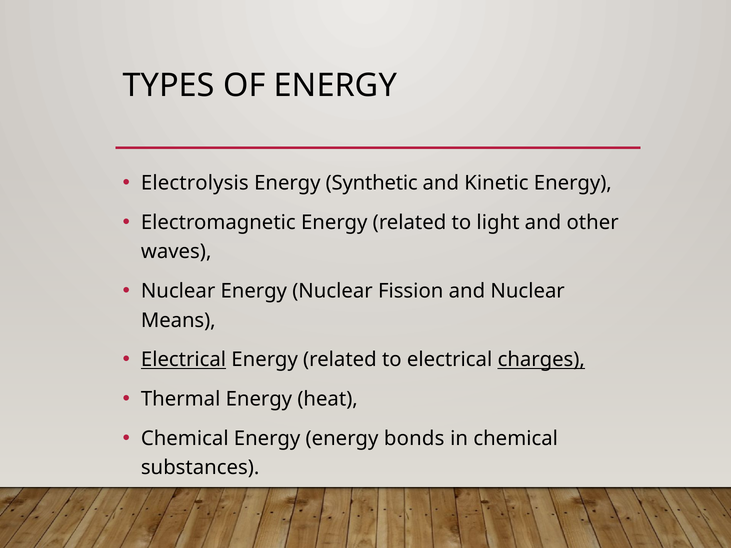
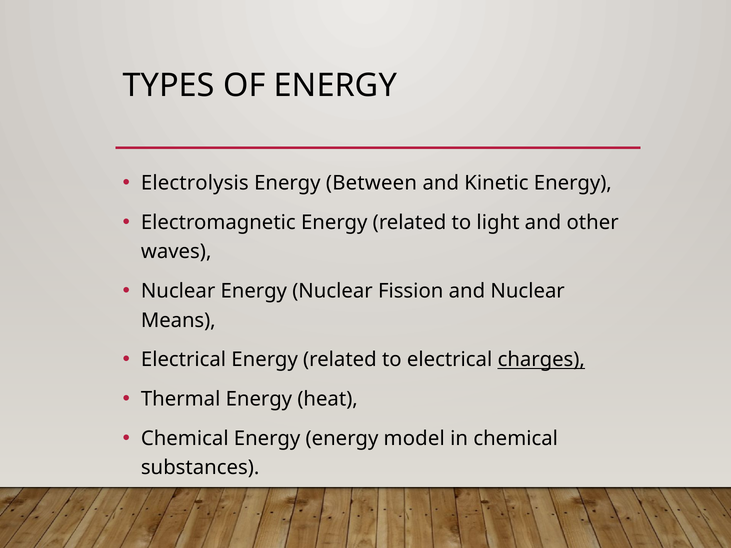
Synthetic: Synthetic -> Between (371, 183)
Electrical underline: present -> none (184, 360)
bonds: bonds -> model (414, 439)
